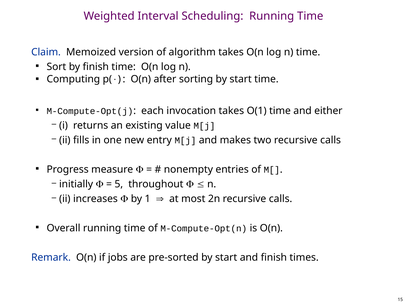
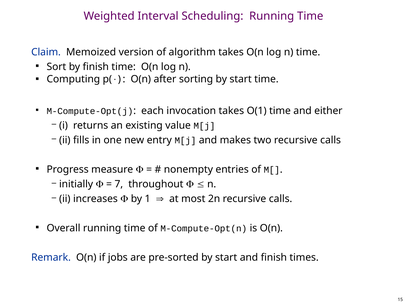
5: 5 -> 7 (119, 184)
